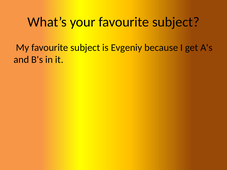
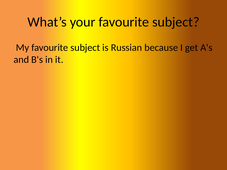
Evgeniy: Evgeniy -> Russian (126, 48)
